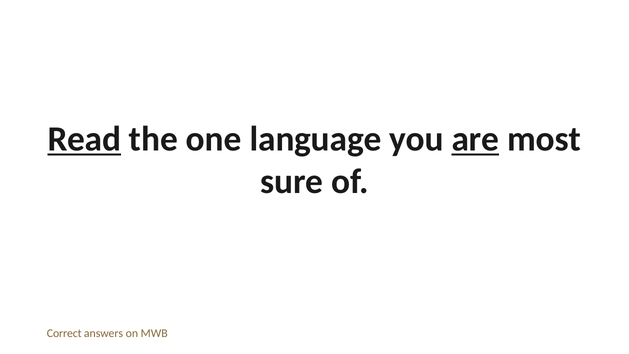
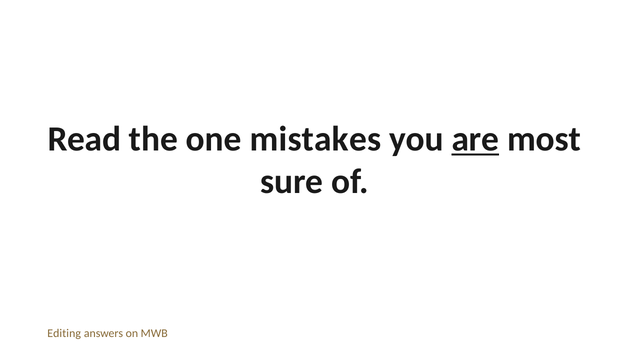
Read underline: present -> none (84, 139)
language: language -> mistakes (315, 139)
Correct: Correct -> Editing (64, 333)
